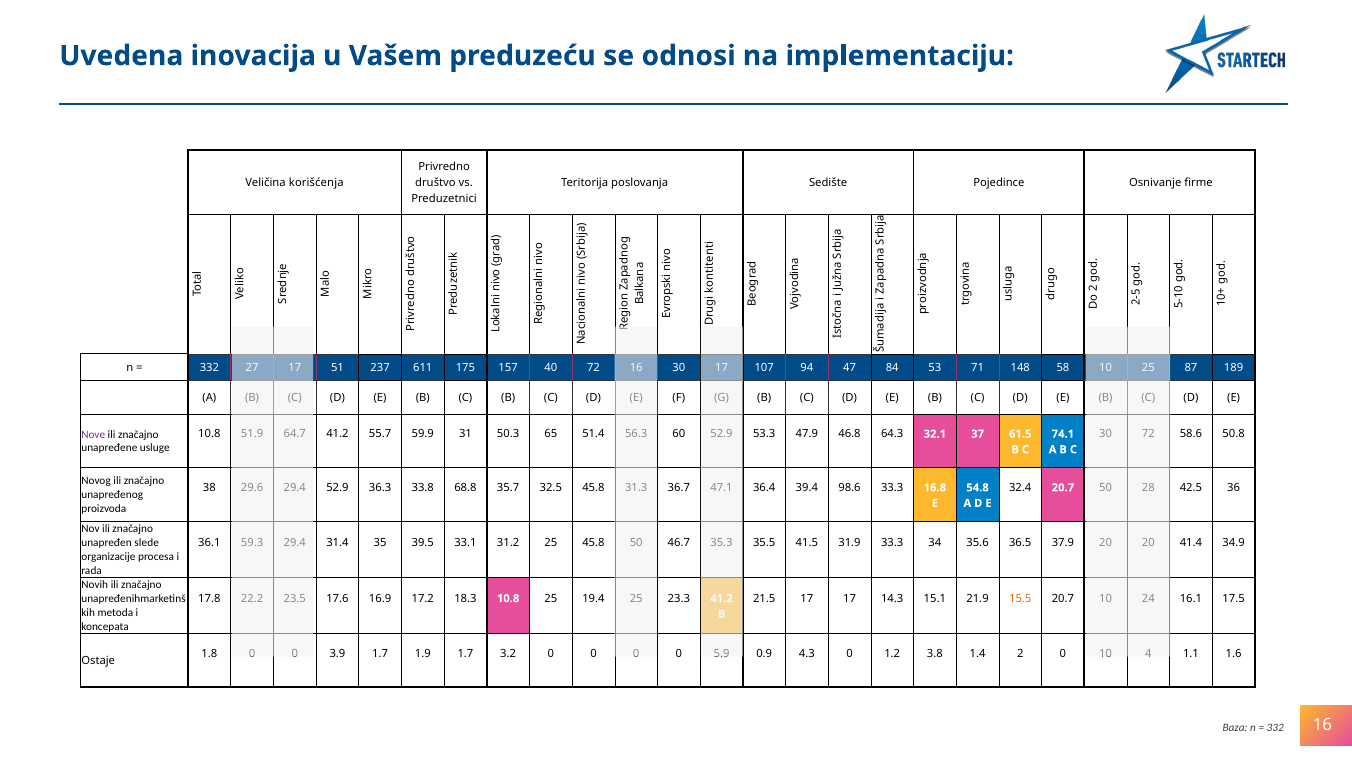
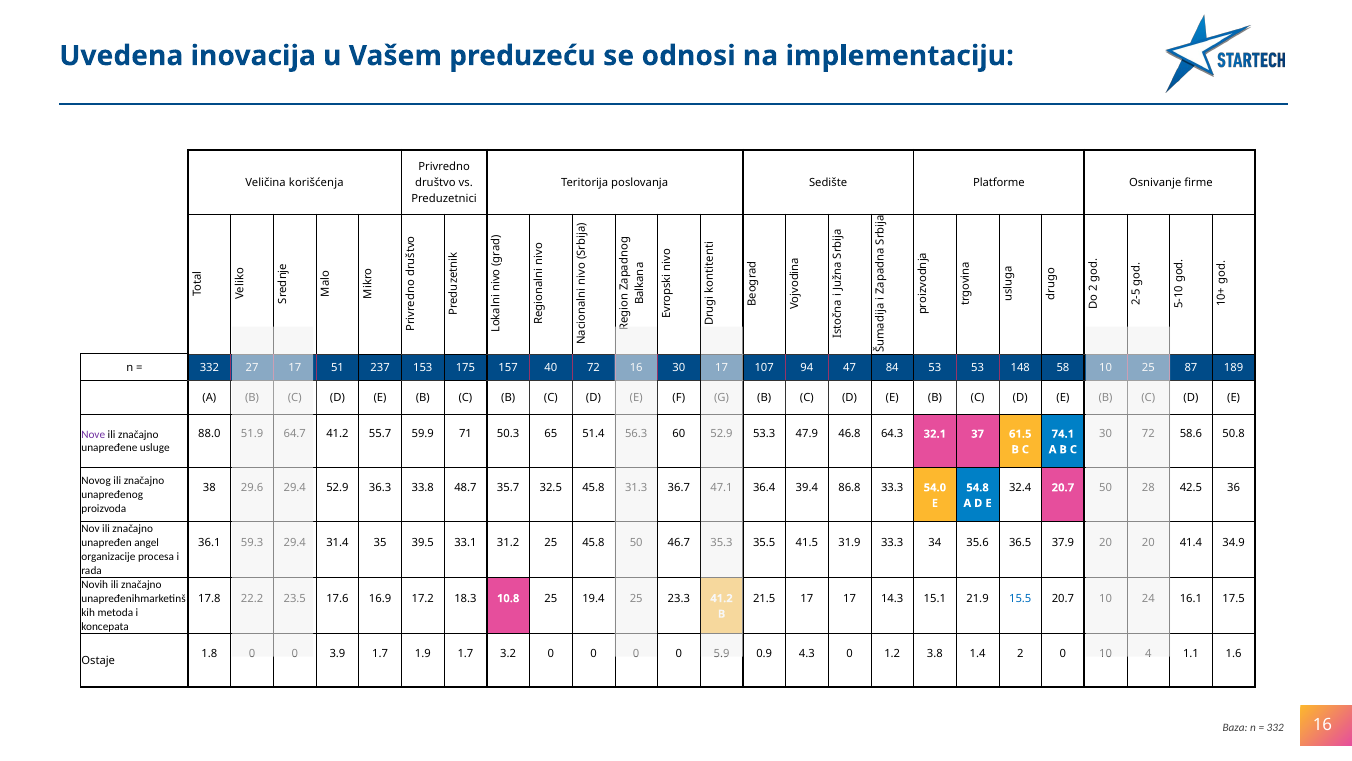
Pojedince: Pojedince -> Platforme (999, 183)
611: 611 -> 153 (423, 368)
53 71: 71 -> 53 (978, 368)
10.8: 10.8 -> 88.0 (209, 434)
31: 31 -> 71 (465, 434)
68.8: 68.8 -> 48.7 (465, 487)
98.6: 98.6 -> 86.8 (850, 487)
16.8: 16.8 -> 54.0 (935, 487)
slede: slede -> angel (147, 542)
15.5 colour: orange -> blue (1020, 598)
